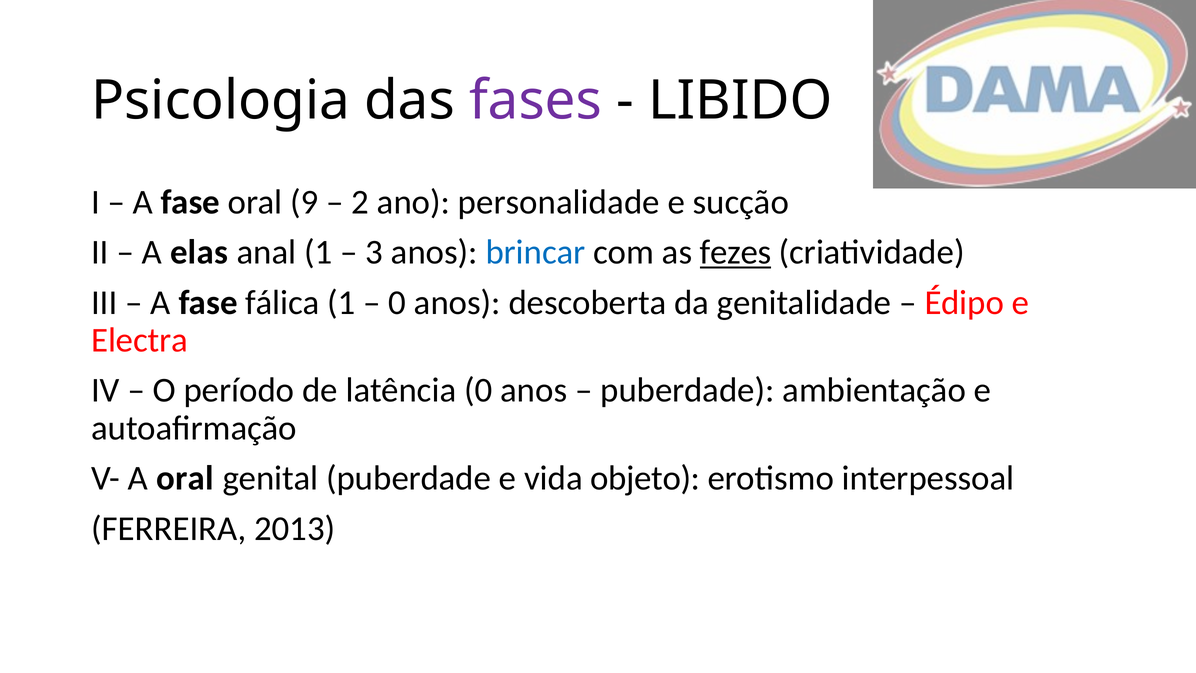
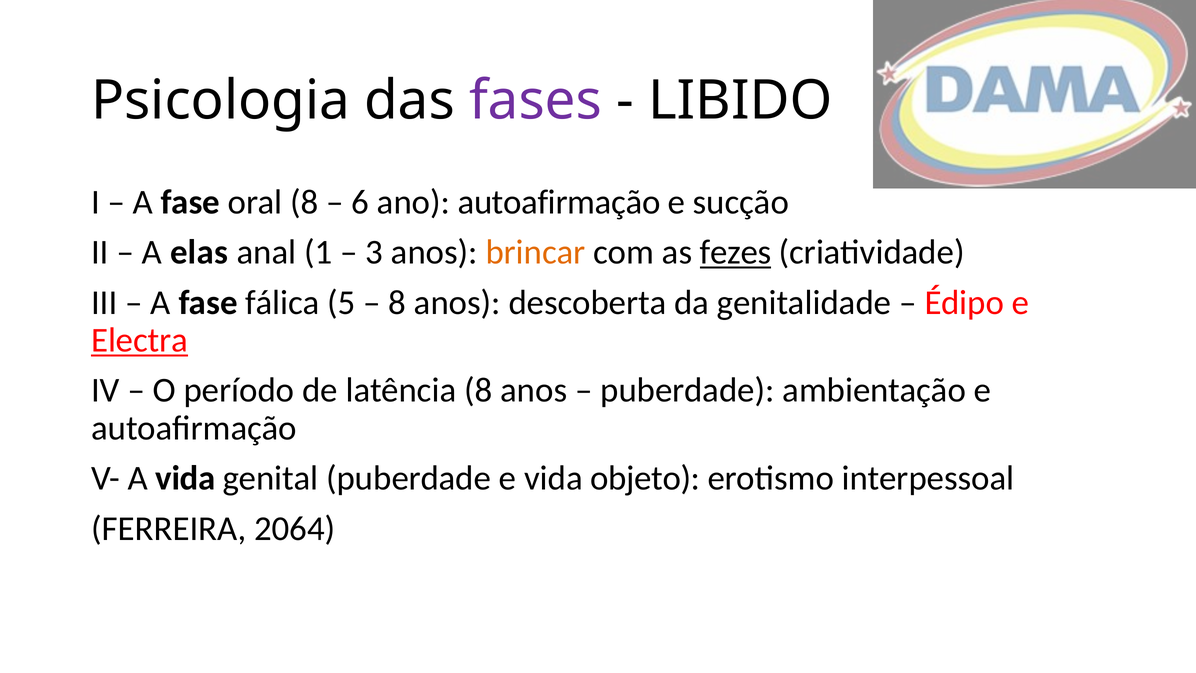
oral 9: 9 -> 8 (304, 202)
2: 2 -> 6 (360, 202)
ano personalidade: personalidade -> autoafirmação (559, 202)
brincar colour: blue -> orange (536, 252)
fálica 1: 1 -> 5 (341, 303)
0: 0 -> 8 (397, 303)
Electra underline: none -> present (140, 340)
latência 0: 0 -> 8 (478, 390)
A oral: oral -> vida (185, 478)
2013: 2013 -> 2064 (295, 528)
